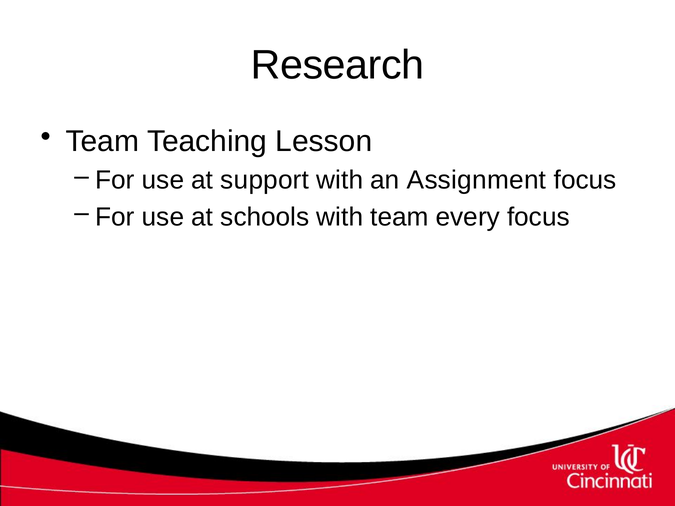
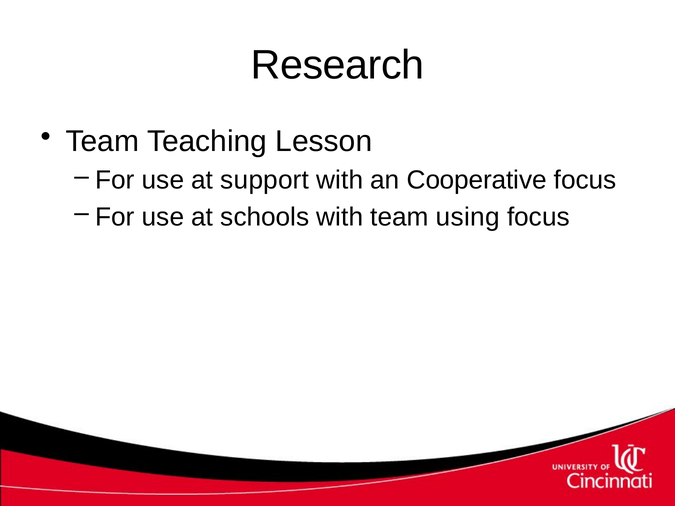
Assignment: Assignment -> Cooperative (477, 180)
every: every -> using (468, 217)
